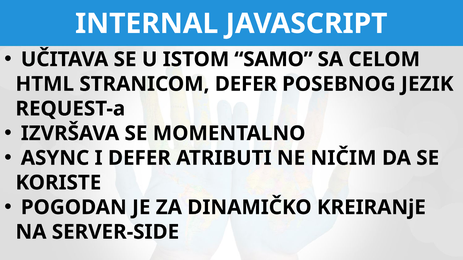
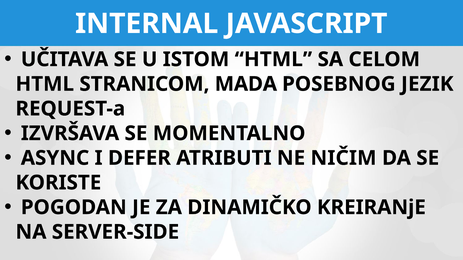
ISTOM SAMO: SAMO -> HTML (273, 59)
STRANICOM DEFER: DEFER -> MADA (246, 84)
